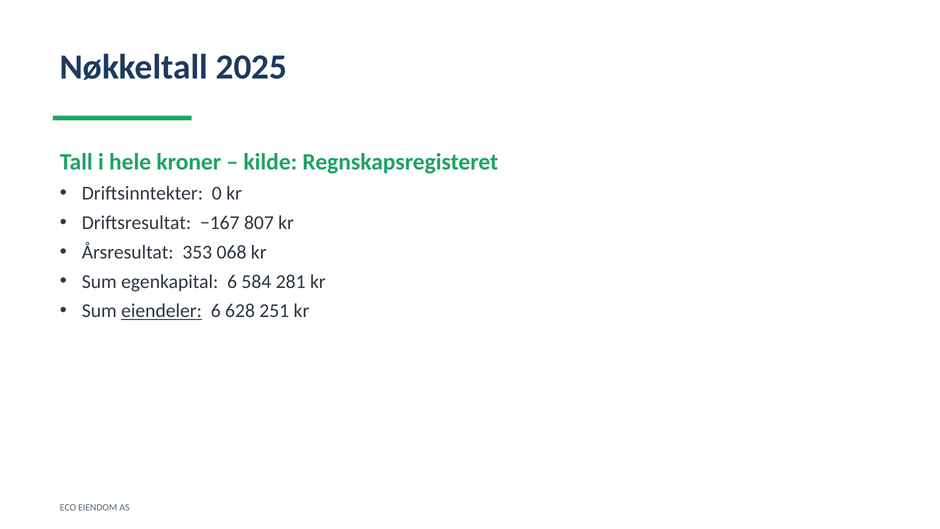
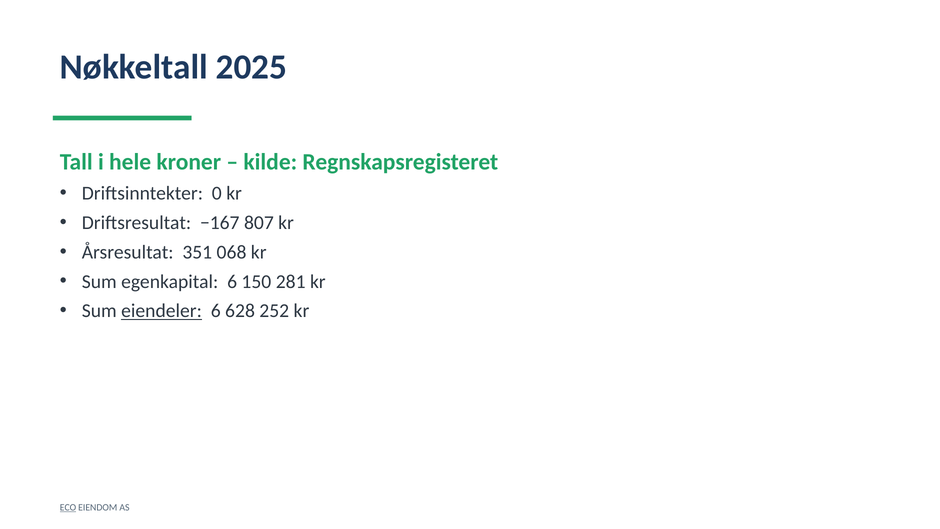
353: 353 -> 351 (197, 252)
584: 584 -> 150 (256, 281)
251: 251 -> 252 (274, 311)
ECO underline: none -> present (68, 507)
